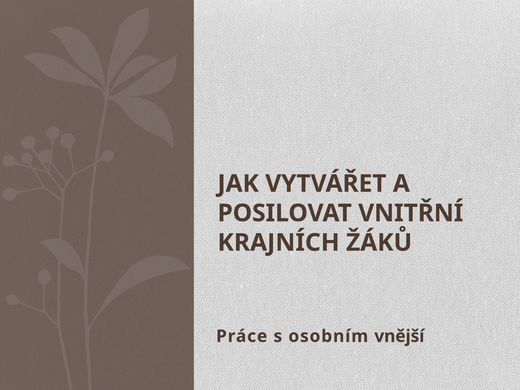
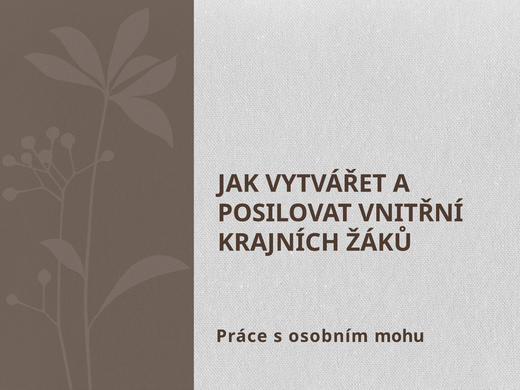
vnější: vnější -> mohu (399, 336)
